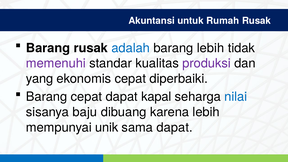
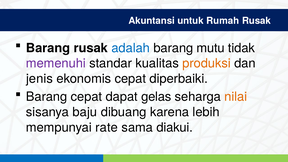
barang lebih: lebih -> mutu (211, 48)
produksi colour: purple -> orange (207, 63)
yang: yang -> jenis (39, 79)
kapal: kapal -> gelas (156, 97)
nilai colour: blue -> orange (236, 97)
unik: unik -> rate (107, 127)
sama dapat: dapat -> diakui (175, 127)
